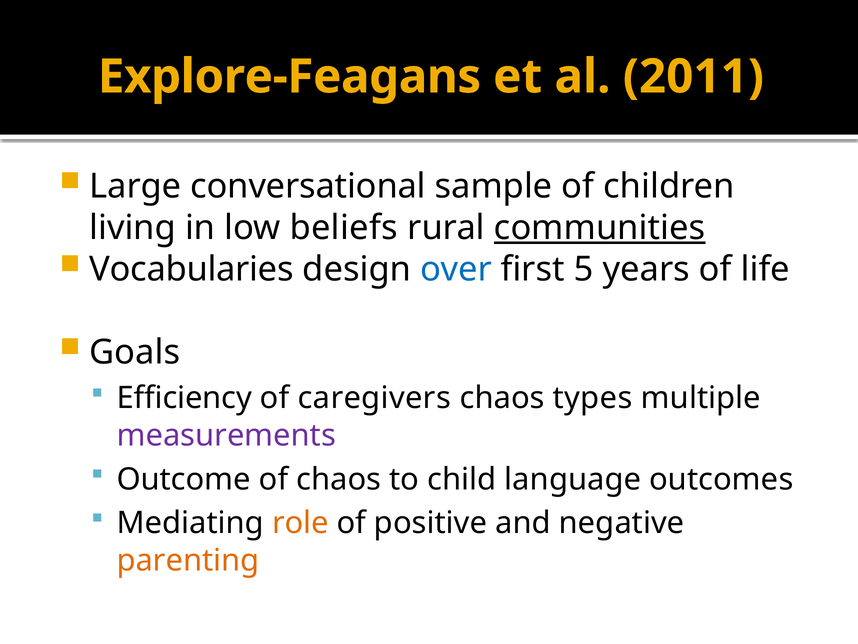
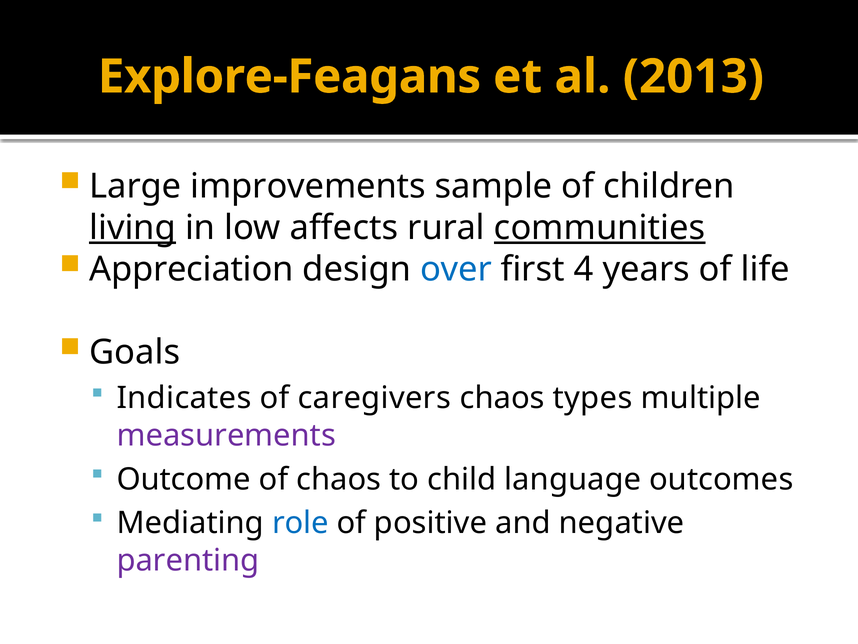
2011: 2011 -> 2013 (693, 77)
conversational: conversational -> improvements (308, 186)
living underline: none -> present (133, 228)
beliefs: beliefs -> affects (344, 228)
Vocabularies: Vocabularies -> Appreciation (191, 269)
5: 5 -> 4 (584, 269)
Efficiency: Efficiency -> Indicates (184, 398)
role colour: orange -> blue (300, 523)
parenting colour: orange -> purple (188, 560)
